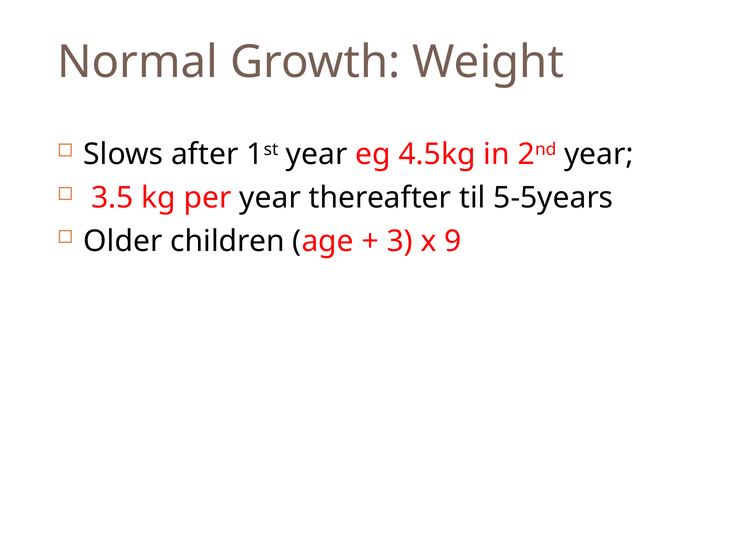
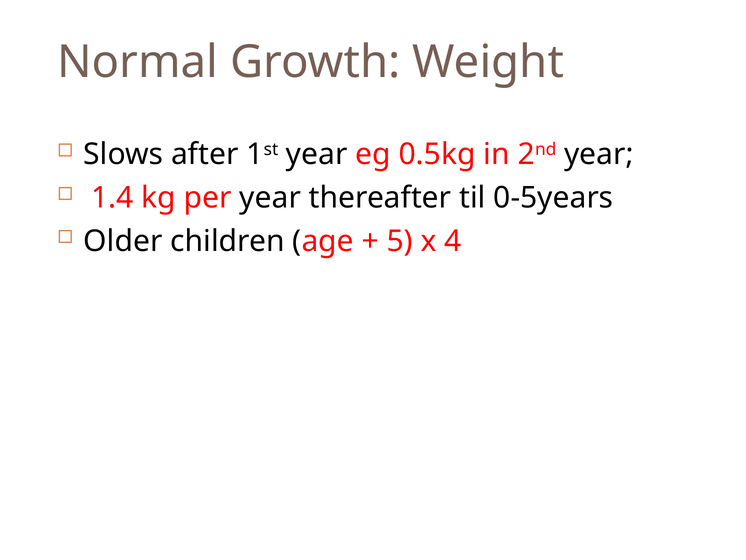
4.5kg: 4.5kg -> 0.5kg (437, 154)
3.5: 3.5 -> 1.4 (112, 198)
5-5years: 5-5years -> 0-5years (553, 198)
3: 3 -> 5 (400, 241)
9: 9 -> 4 (453, 241)
